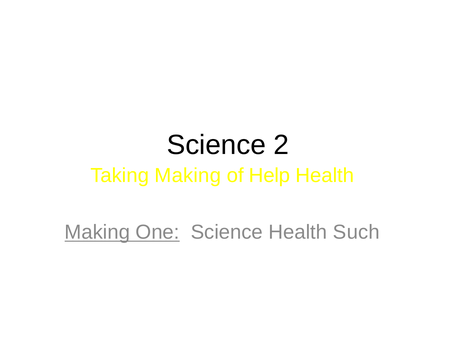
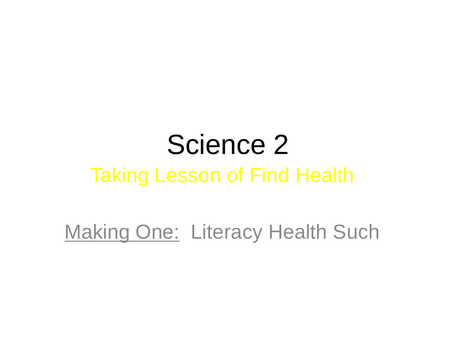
Taking Making: Making -> Lesson (188, 175)
Help: Help -> Find (269, 175)
One Science: Science -> Literacy (227, 232)
